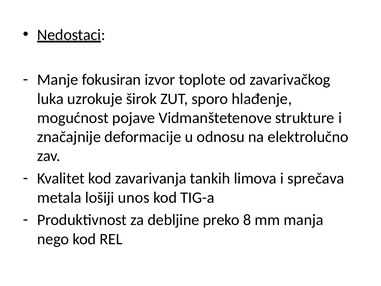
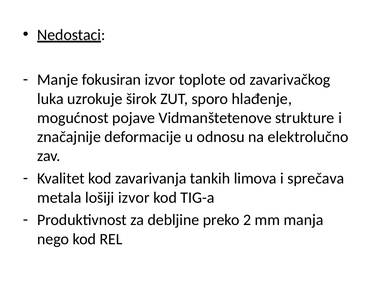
lošiji unos: unos -> izvor (134, 197)
8: 8 -> 2 (247, 220)
